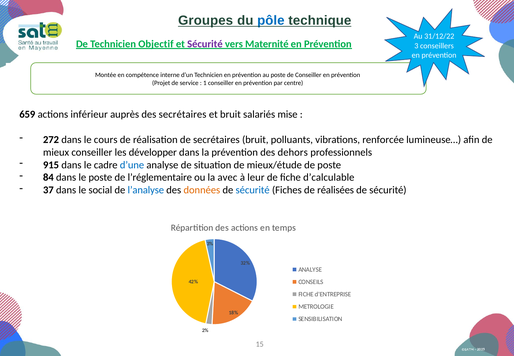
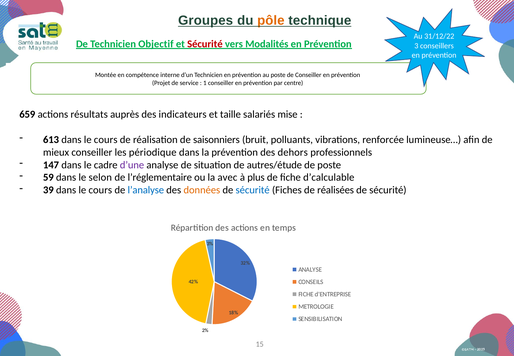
pôle colour: blue -> orange (271, 20)
Sécurité colour: purple -> red (205, 44)
Maternité: Maternité -> Modalités (267, 44)
inférieur: inférieur -> résultats (89, 114)
des secrétaires: secrétaires -> indicateurs (183, 114)
et bruit: bruit -> taille (230, 114)
272: 272 -> 613 (51, 139)
de secrétaires: secrétaires -> saisonniers (216, 139)
développer: développer -> périodique (153, 152)
915: 915 -> 147 (51, 165)
d’une colour: blue -> purple (132, 165)
mieux/étude: mieux/étude -> autres/étude (274, 165)
84: 84 -> 59 (48, 177)
le poste: poste -> selon (100, 177)
leur: leur -> plus (256, 177)
37: 37 -> 39 (48, 190)
social: social -> cours (100, 190)
